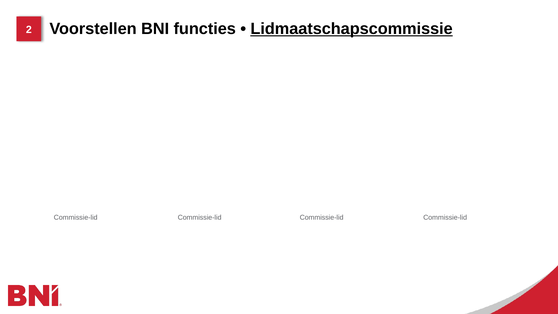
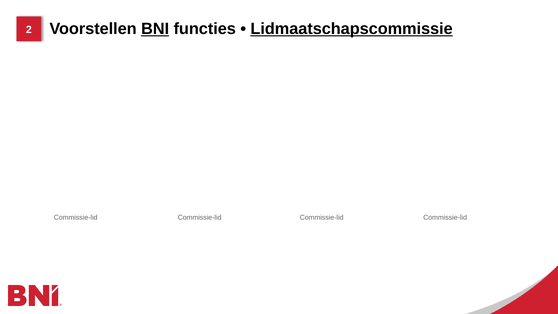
BNI underline: none -> present (155, 29)
